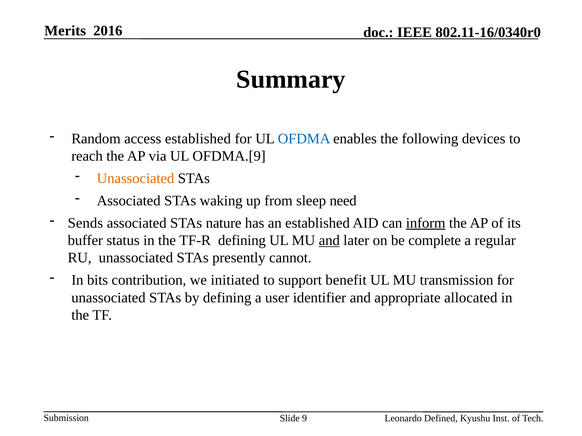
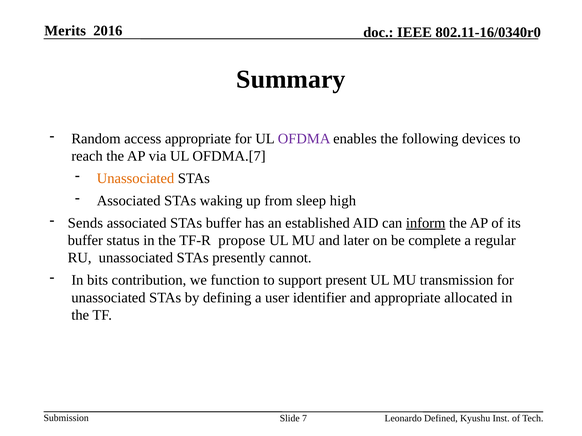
access established: established -> appropriate (198, 139)
OFDMA colour: blue -> purple (304, 139)
OFDMA.[9: OFDMA.[9 -> OFDMA.[7 (229, 156)
need: need -> high (343, 201)
STAs nature: nature -> buffer (224, 223)
TF-R defining: defining -> propose (242, 241)
and underline: present -> none (329, 241)
initiated: initiated -> function (235, 280)
benefit: benefit -> present (346, 280)
9: 9 -> 7 (305, 419)
